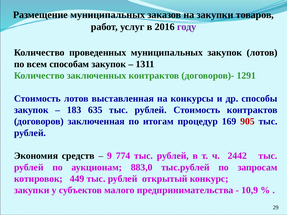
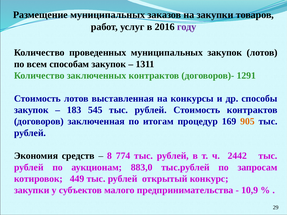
635: 635 -> 545 (95, 110)
905 colour: red -> orange (247, 122)
9: 9 -> 8 (110, 156)
